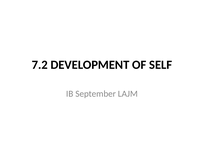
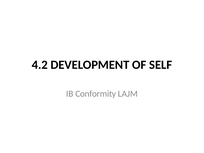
7.2: 7.2 -> 4.2 (40, 65)
September: September -> Conformity (96, 94)
